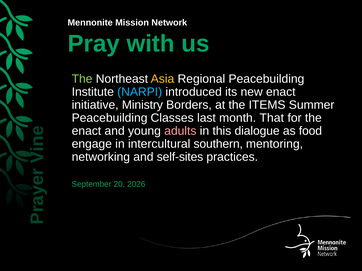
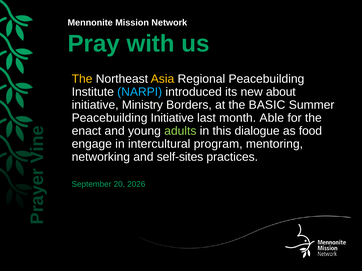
The colour: light green -> yellow (82, 79)
new enact: enact -> about (281, 92)
ITEMS: ITEMS -> BASIC (267, 105)
Peacebuilding Classes: Classes -> Initiative (172, 118)
That: That -> Able (272, 118)
adults colour: pink -> light green (180, 131)
southern: southern -> program (218, 144)
